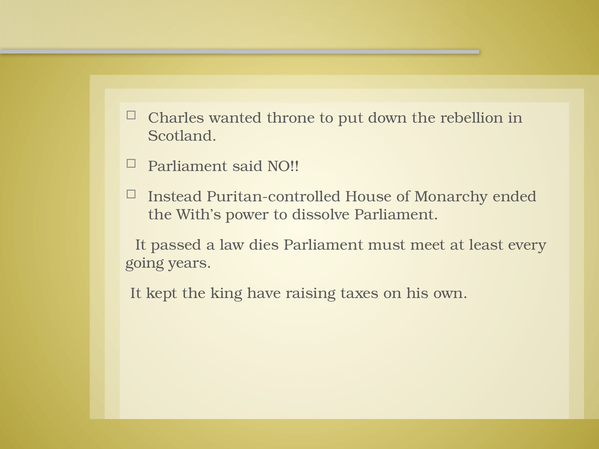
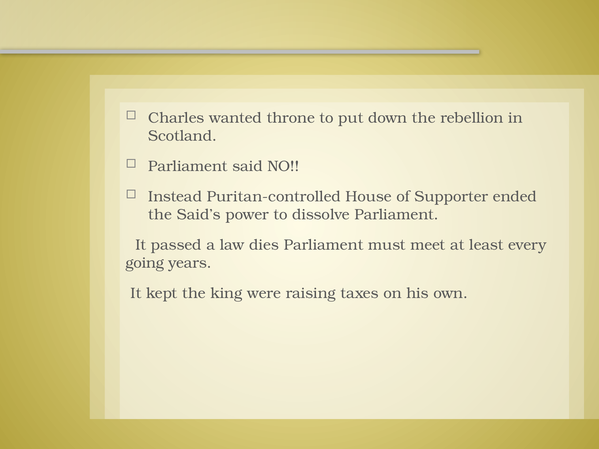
Monarchy: Monarchy -> Supporter (451, 197)
With’s: With’s -> Said’s (199, 215)
have: have -> were (264, 294)
